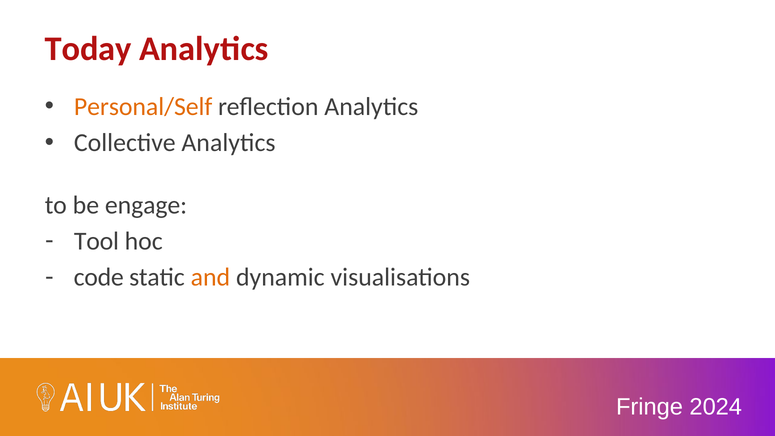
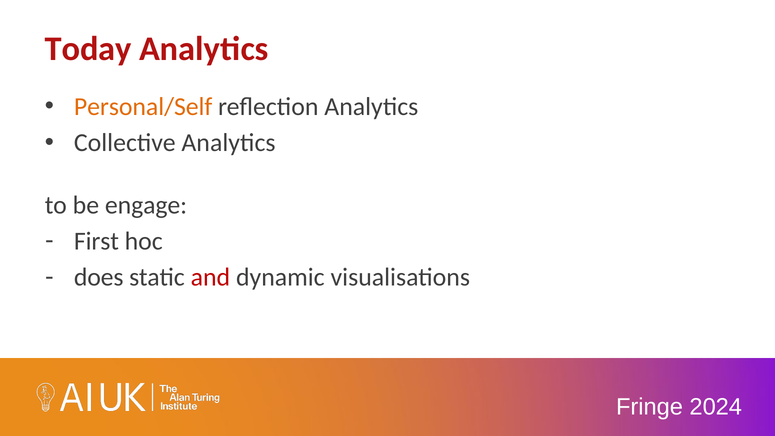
Tool: Tool -> First (96, 241)
code: code -> does (99, 277)
and colour: orange -> red (210, 277)
